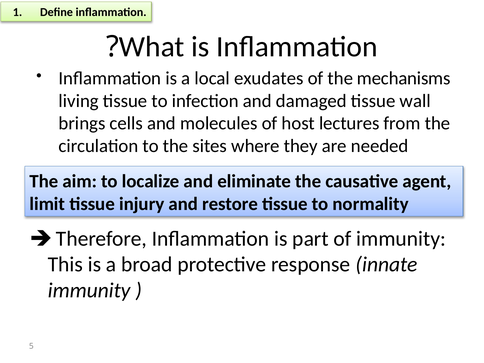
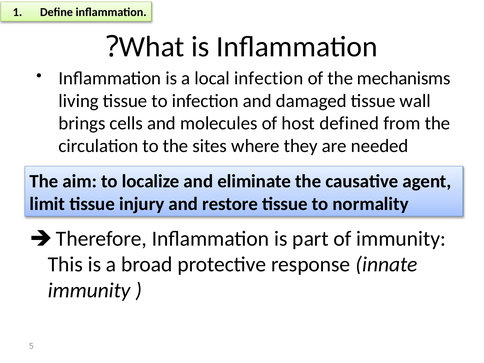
local exudates: exudates -> infection (269, 78)
lectures: lectures -> defined (349, 123)
